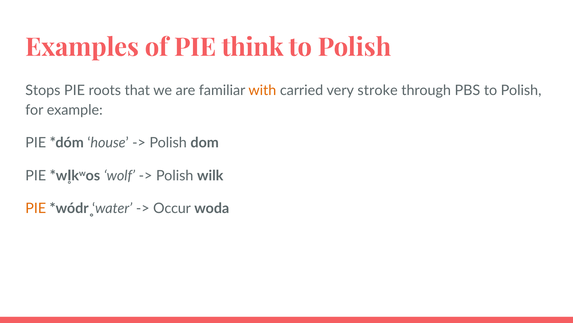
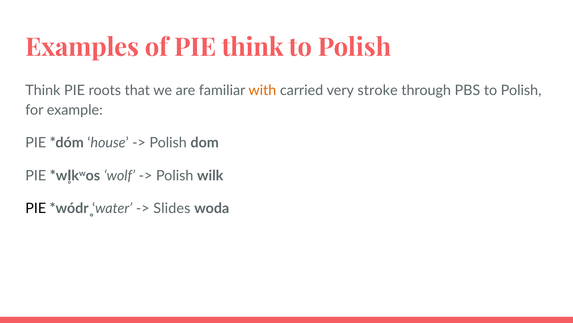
Stops: Stops -> Think (43, 90)
PIE colour: orange -> black (36, 208)
Occur: Occur -> Slides (172, 208)
